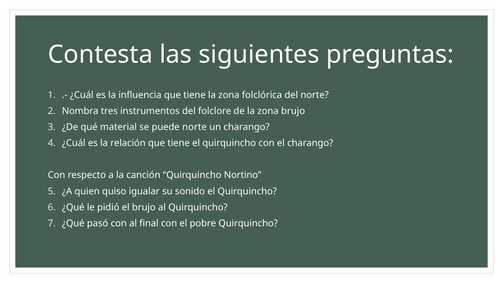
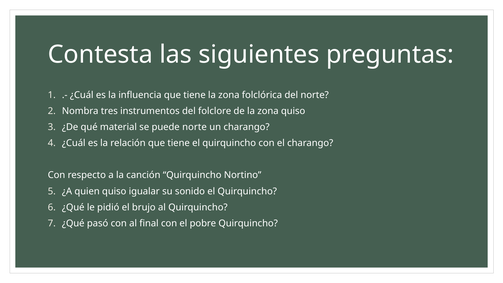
zona brujo: brujo -> quiso (293, 111)
